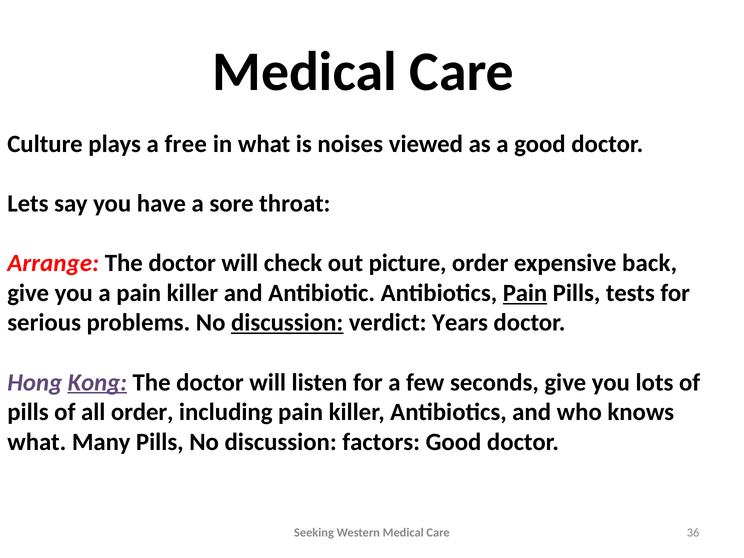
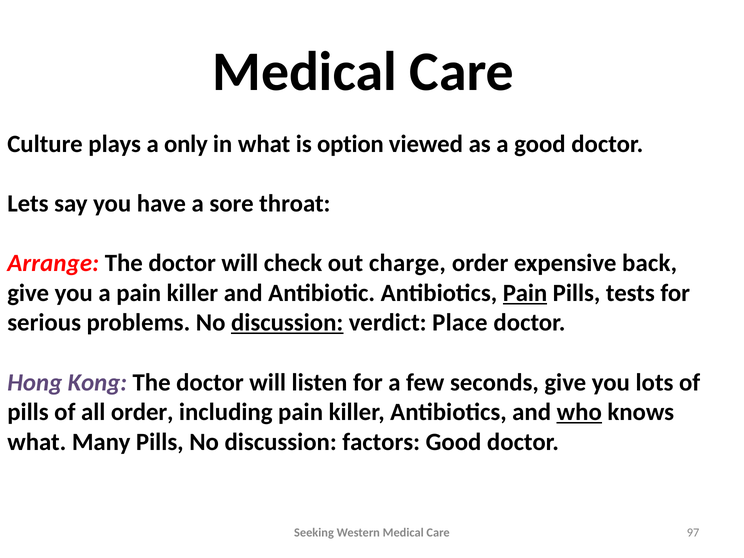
free: free -> only (186, 144)
noises: noises -> option (350, 144)
picture: picture -> charge (407, 263)
Years: Years -> Place (460, 323)
Kong underline: present -> none (97, 382)
who underline: none -> present (579, 412)
36: 36 -> 97 (693, 533)
